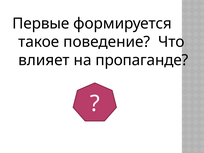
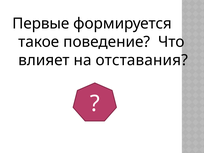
пропаганде: пропаганде -> отставания (142, 60)
